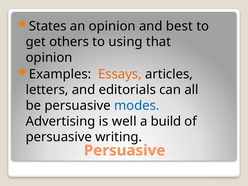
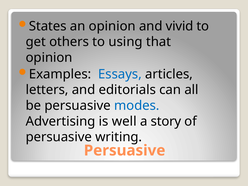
best: best -> vivid (180, 26)
Essays colour: orange -> blue (120, 74)
build: build -> story (166, 121)
